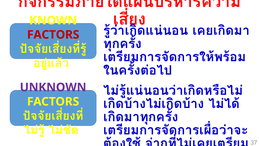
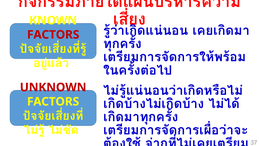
UNKNOWN colour: purple -> red (53, 87)
